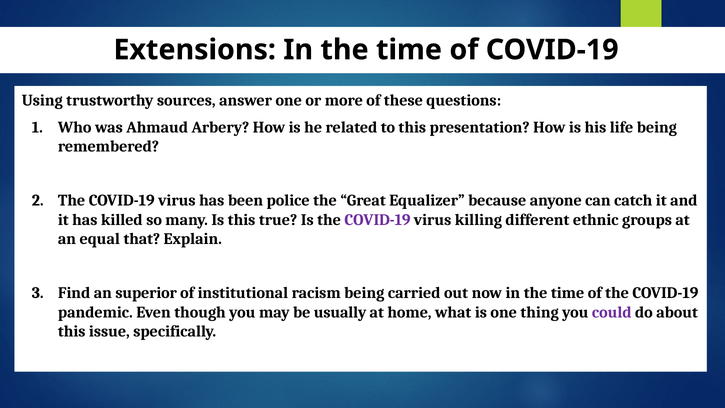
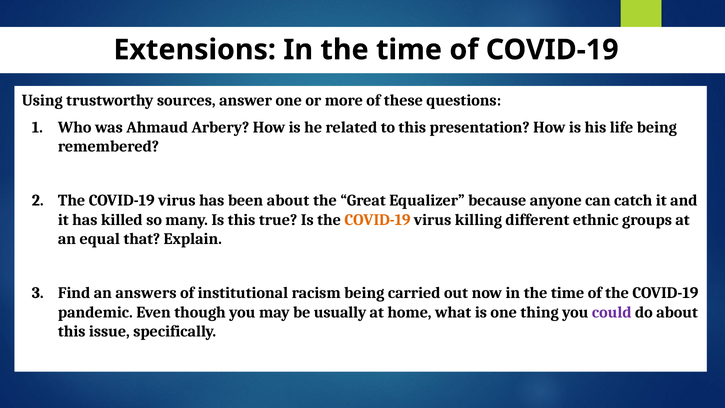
been police: police -> about (288, 200)
COVID-19 colour: purple -> orange (377, 220)
superior: superior -> answers (146, 293)
